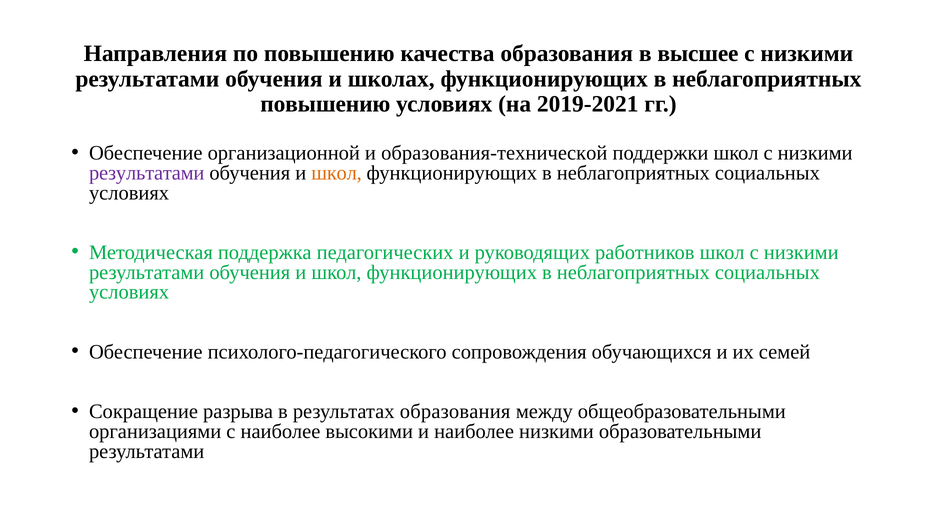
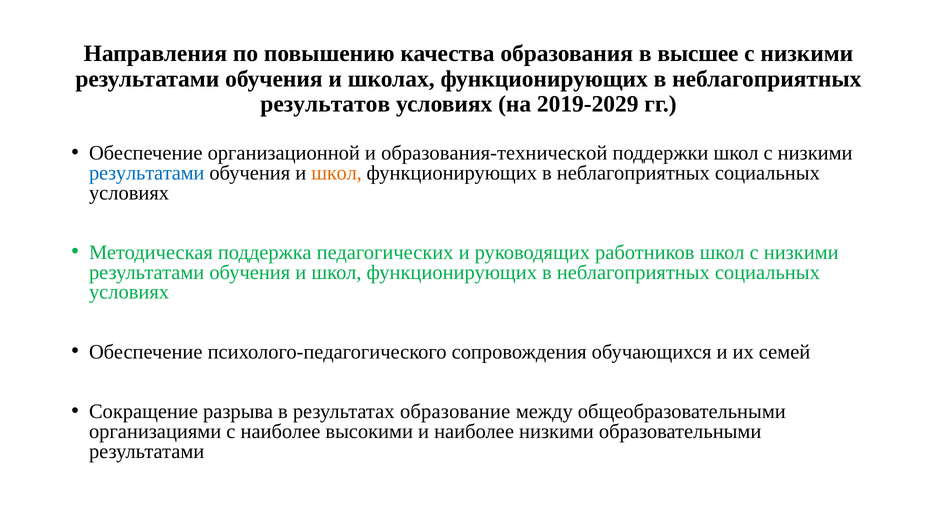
повышению: повышению -> результатов (325, 104)
2019-2021: 2019-2021 -> 2019-2029 (588, 104)
результатами colour: purple -> blue (147, 173)
результатах образования: образования -> образование (455, 411)
